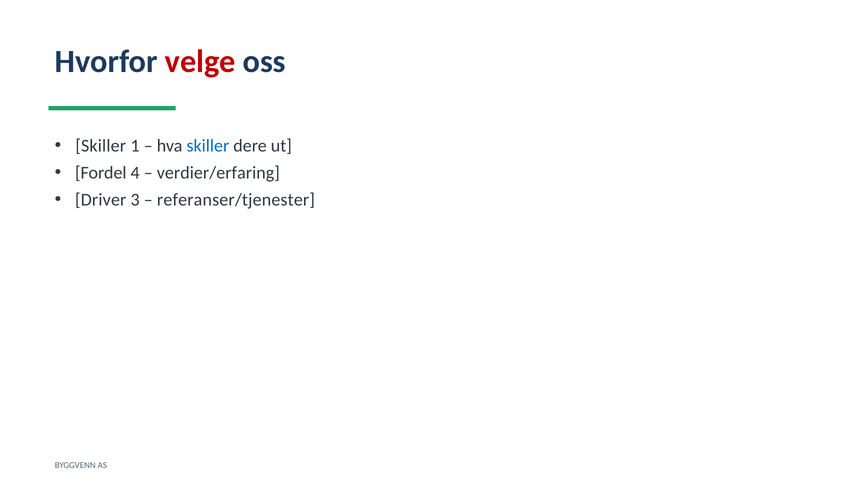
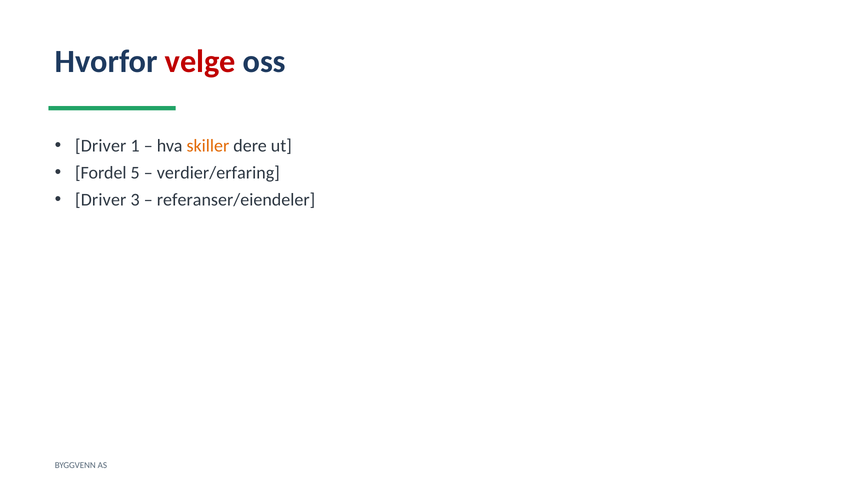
Skiller: Skiller -> Driver (101, 146)
skiller colour: blue -> orange (208, 146)
4: 4 -> 5 (135, 173)
referanser/tjenester: referanser/tjenester -> referanser/eiendeler (236, 200)
